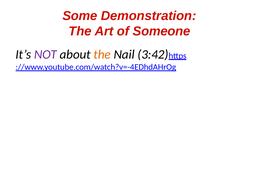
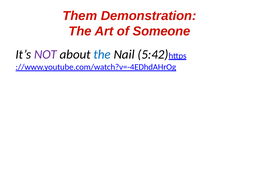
Some: Some -> Them (80, 16)
the colour: orange -> blue (102, 54)
3:42: 3:42 -> 5:42 (153, 54)
